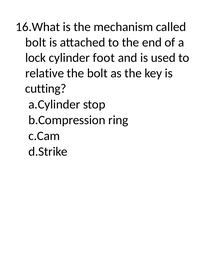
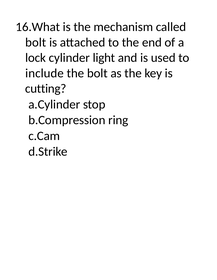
foot: foot -> light (104, 58)
relative: relative -> include (45, 73)
